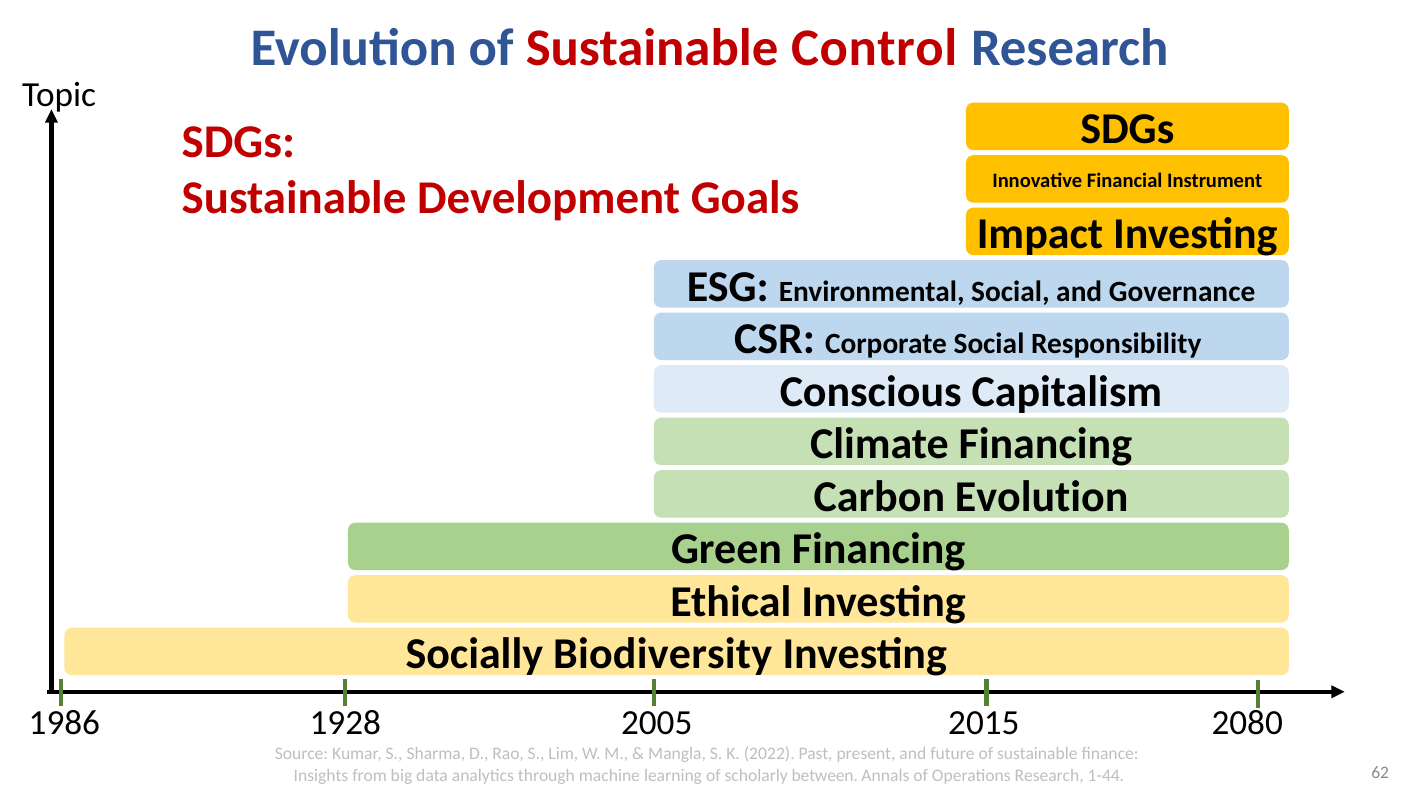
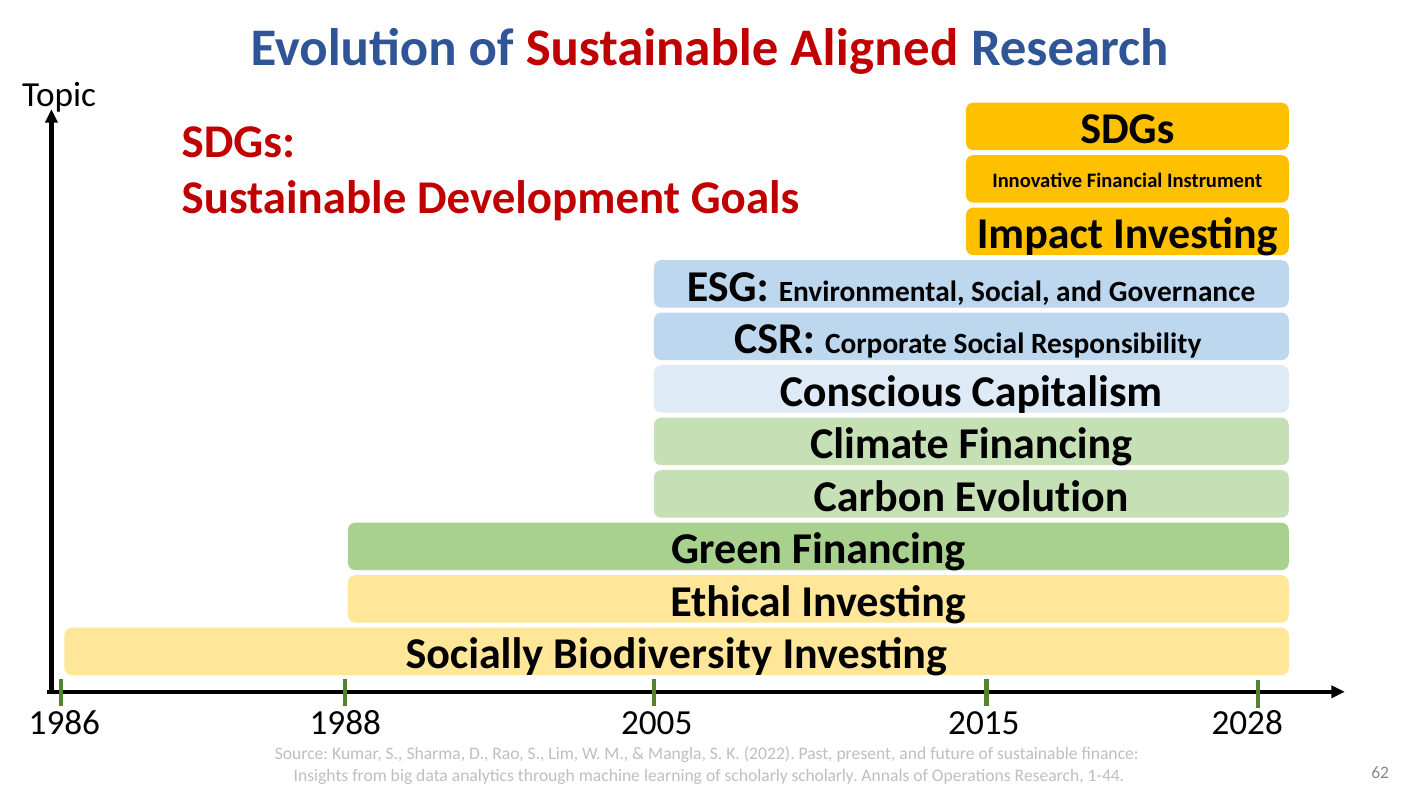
Control: Control -> Aligned (874, 48)
1928: 1928 -> 1988 (345, 723)
2080: 2080 -> 2028 (1247, 723)
scholarly between: between -> scholarly (825, 775)
